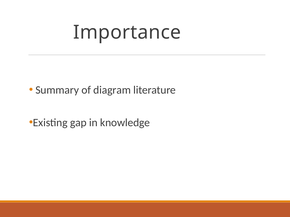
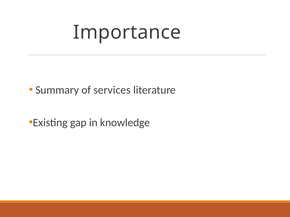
diagram: diagram -> services (112, 90)
